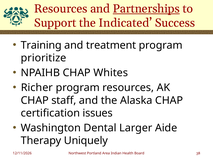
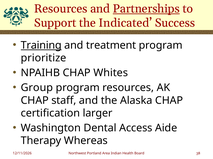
Training underline: none -> present (41, 45)
Richer: Richer -> Group (37, 88)
issues: issues -> larger (98, 114)
Larger: Larger -> Access (136, 129)
Uniquely: Uniquely -> Whereas (86, 141)
